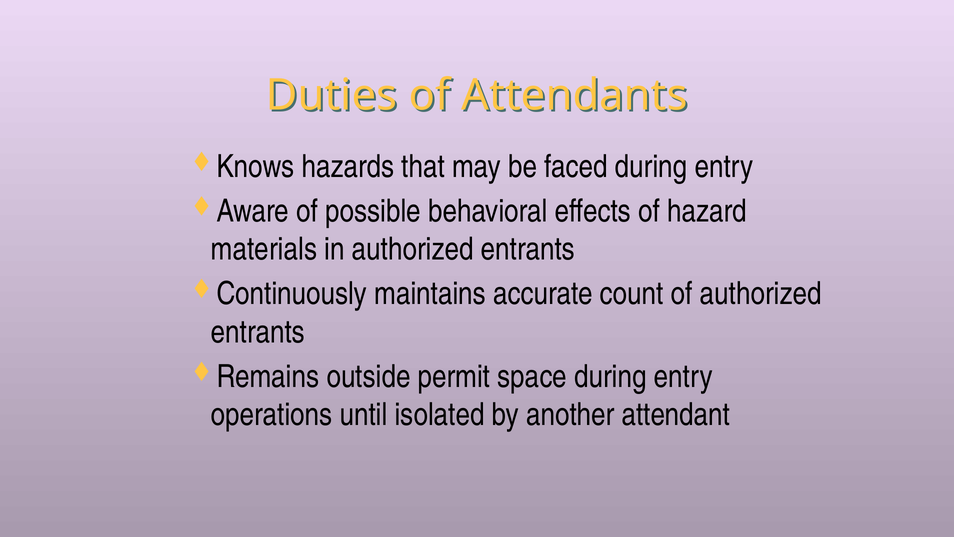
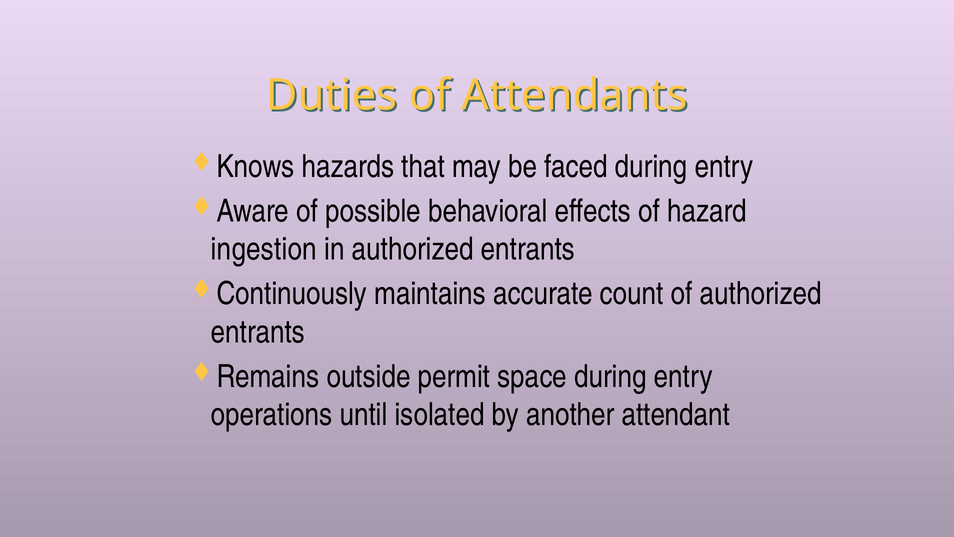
materials: materials -> ingestion (264, 249)
